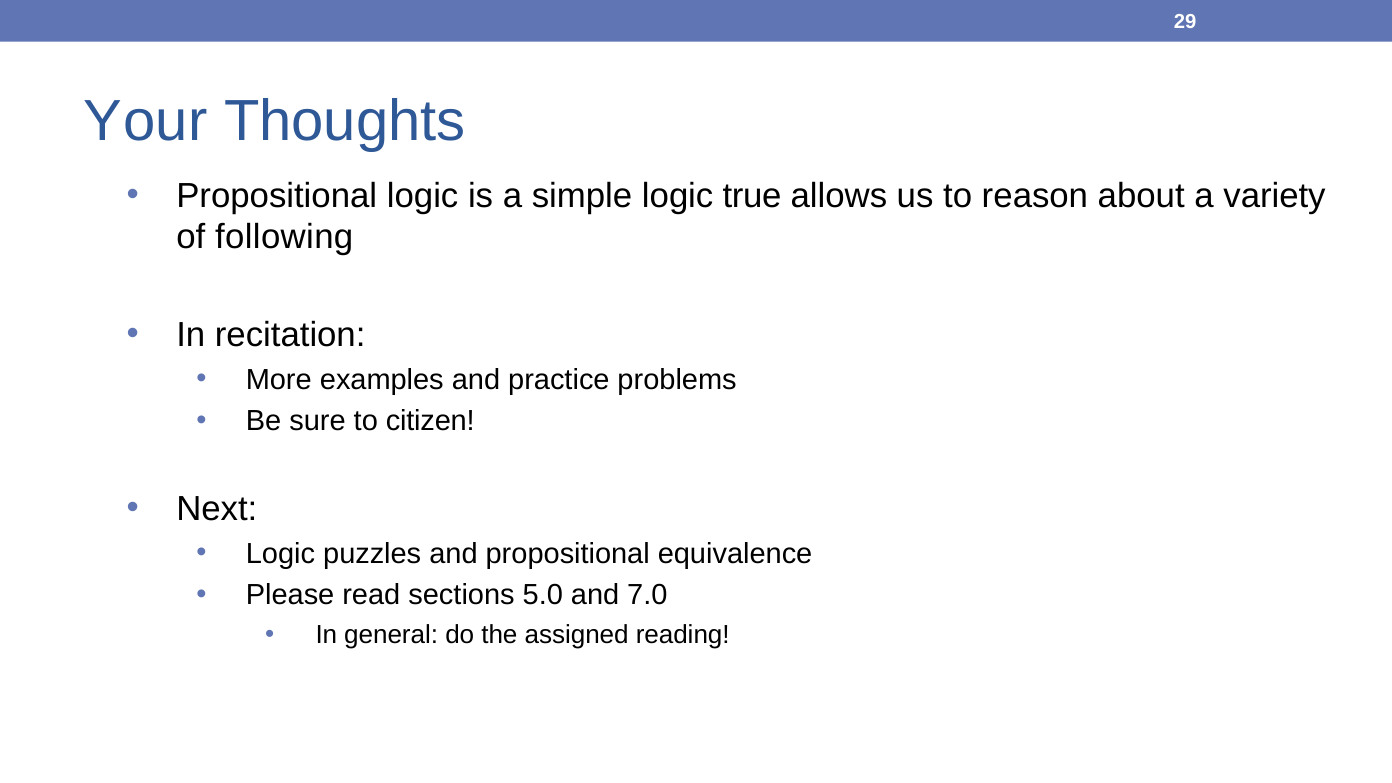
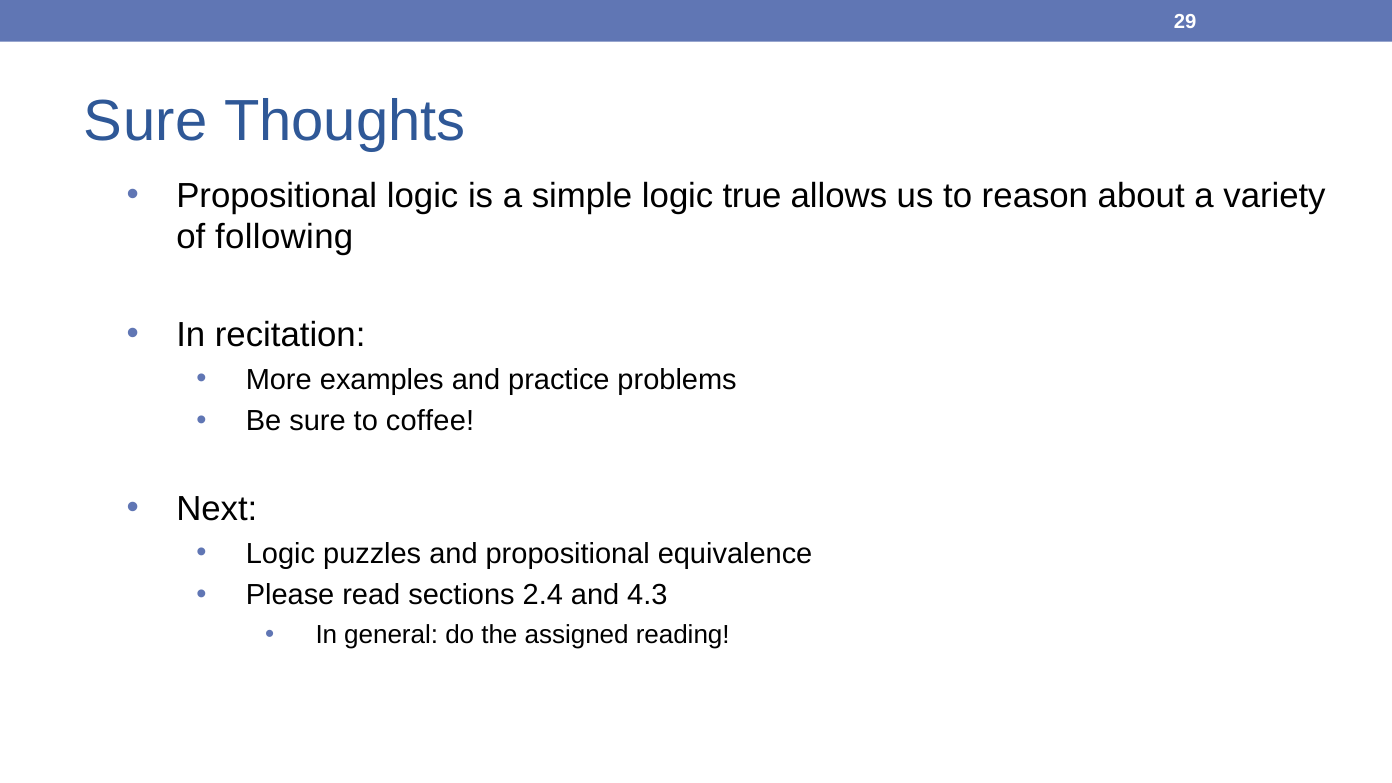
Your: Your -> Sure (146, 121)
citizen: citizen -> coffee (430, 421)
5.0: 5.0 -> 2.4 (543, 595)
7.0: 7.0 -> 4.3 (647, 595)
